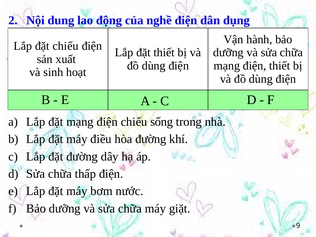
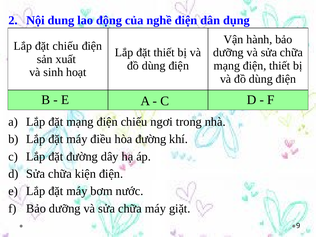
sống: sống -> ngơi (162, 122)
thấp: thấp -> kiện (85, 174)
